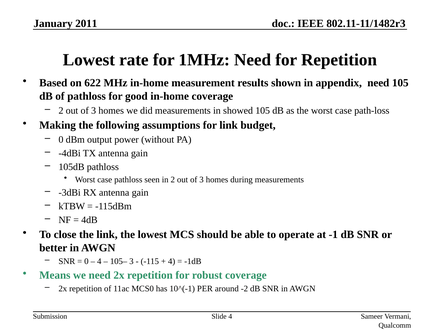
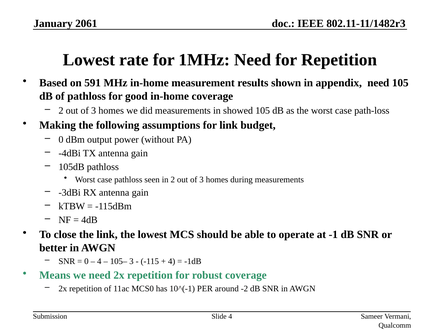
2011: 2011 -> 2061 (86, 23)
622: 622 -> 591 (93, 83)
